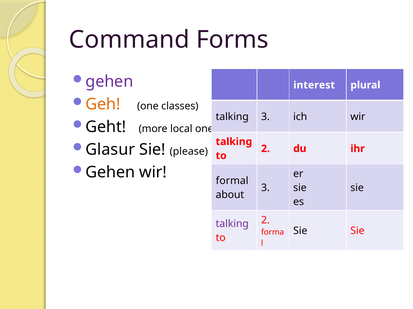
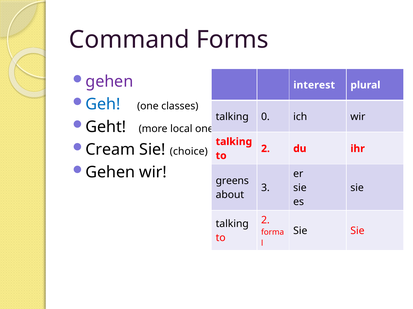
Geh colour: orange -> blue (103, 104)
talking 3: 3 -> 0 (265, 117)
Glasur: Glasur -> Cream (110, 150)
please: please -> choice (189, 152)
formal: formal -> greens (232, 181)
talking colour: purple -> black (232, 224)
